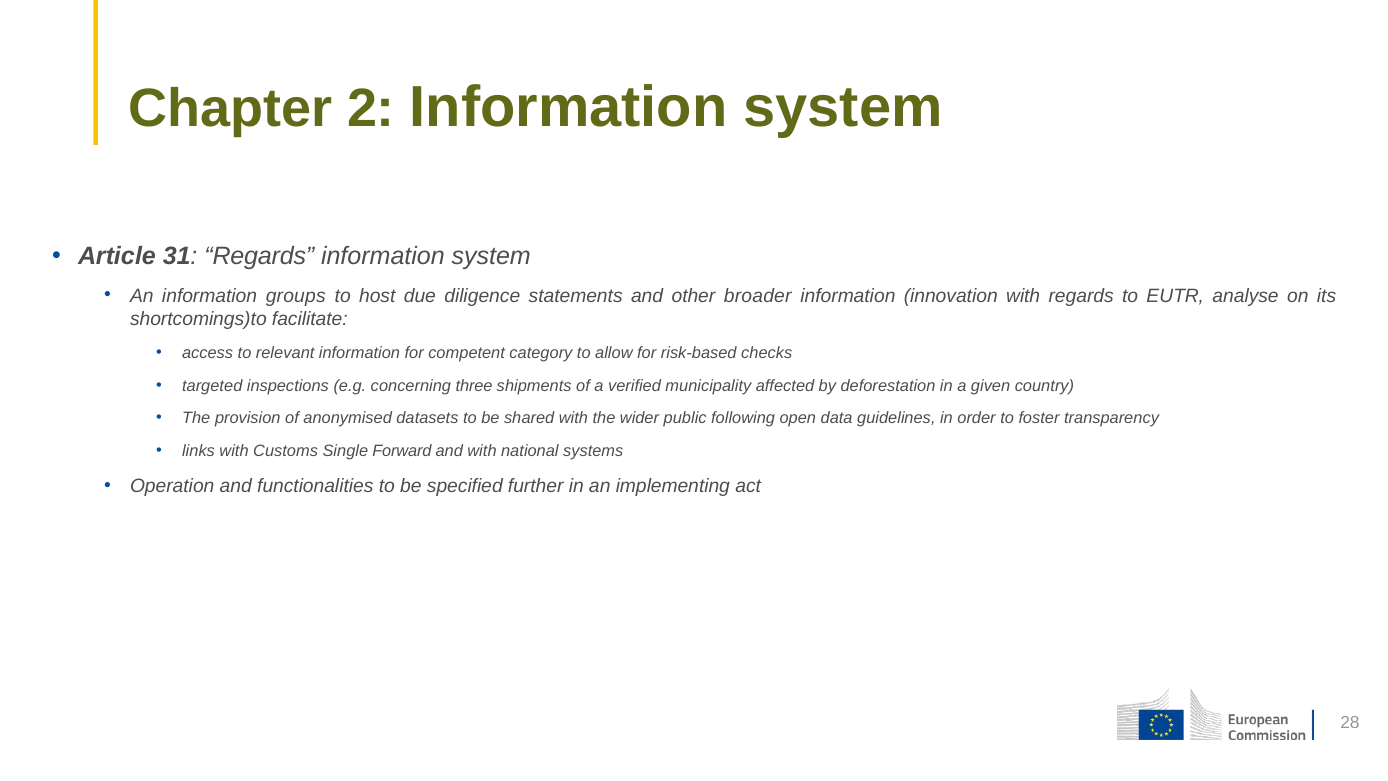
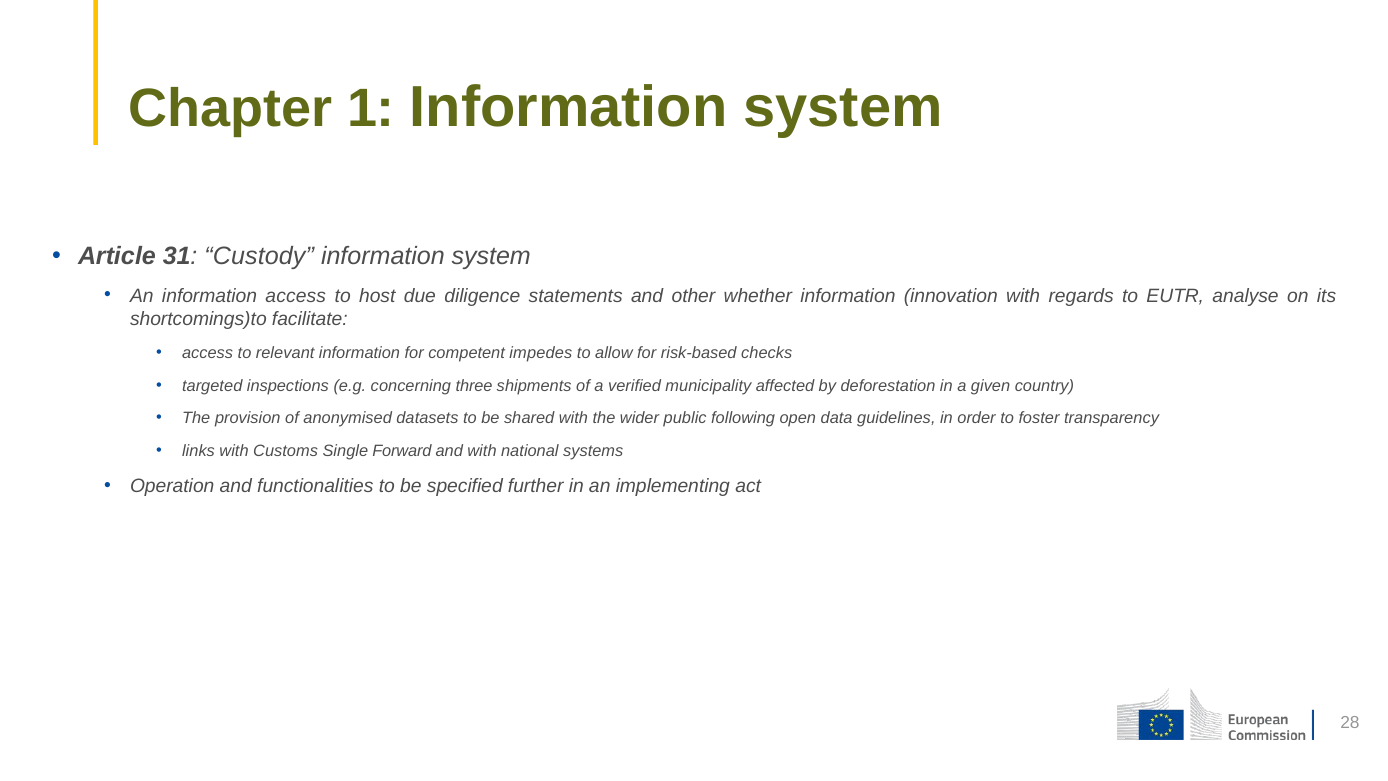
2: 2 -> 1 (371, 108)
31 Regards: Regards -> Custody (259, 256)
information groups: groups -> access (296, 296)
broader: broader -> whether (758, 296)
category: category -> impedes (541, 353)
